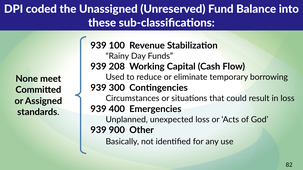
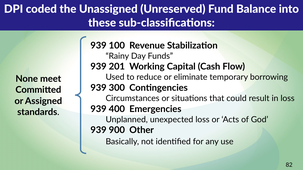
208: 208 -> 201 (117, 67)
